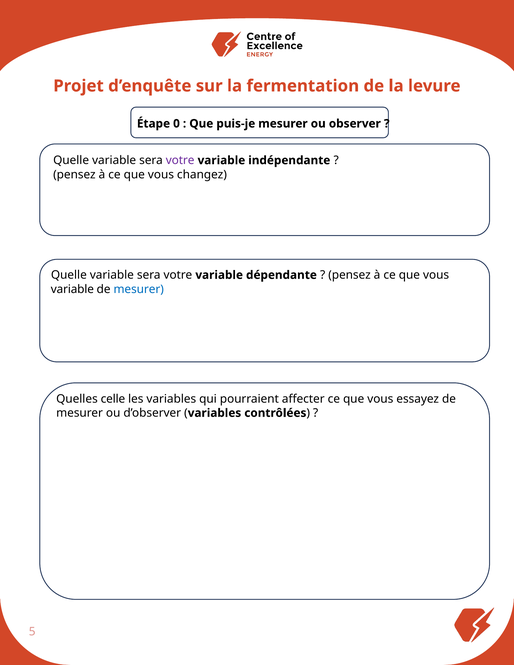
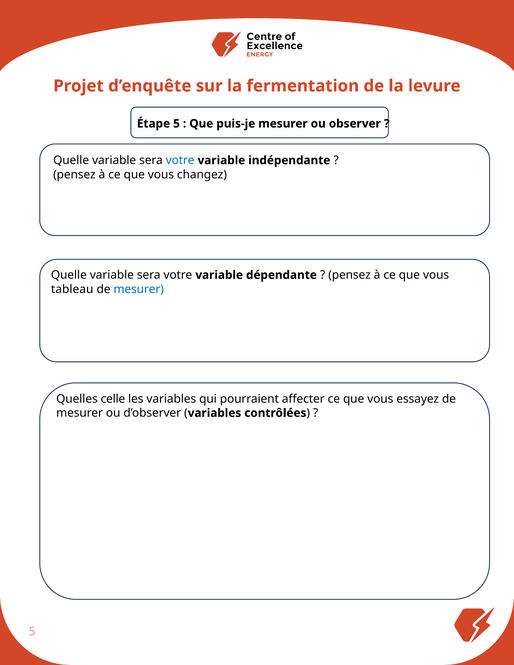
Étape 0: 0 -> 5 (176, 124)
votre colour: purple -> blue (180, 160)
variable: variable -> tableau (72, 289)
